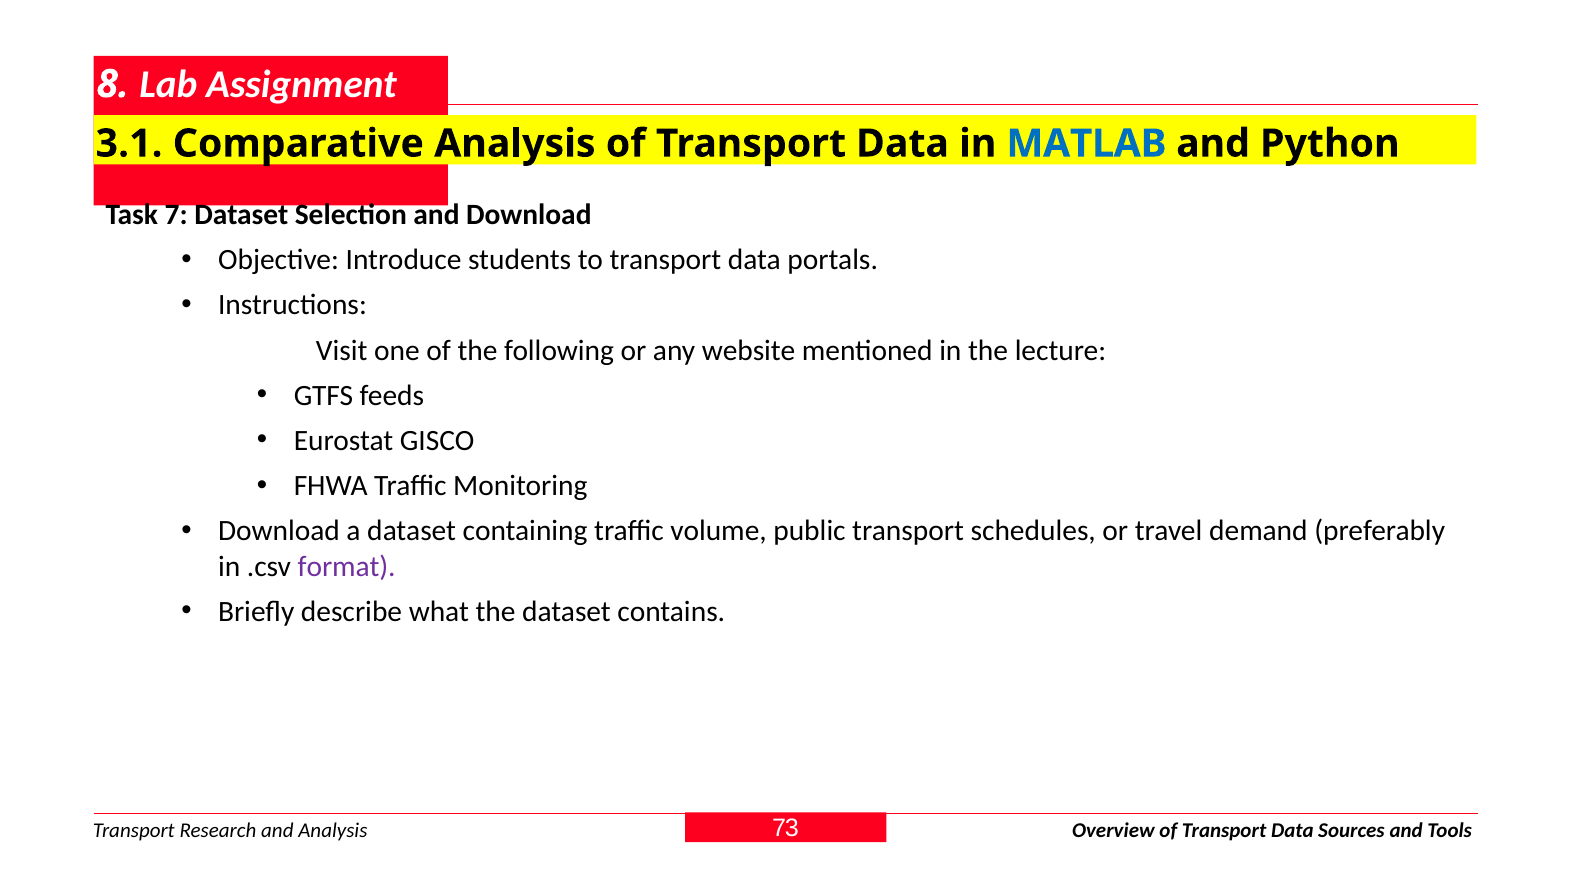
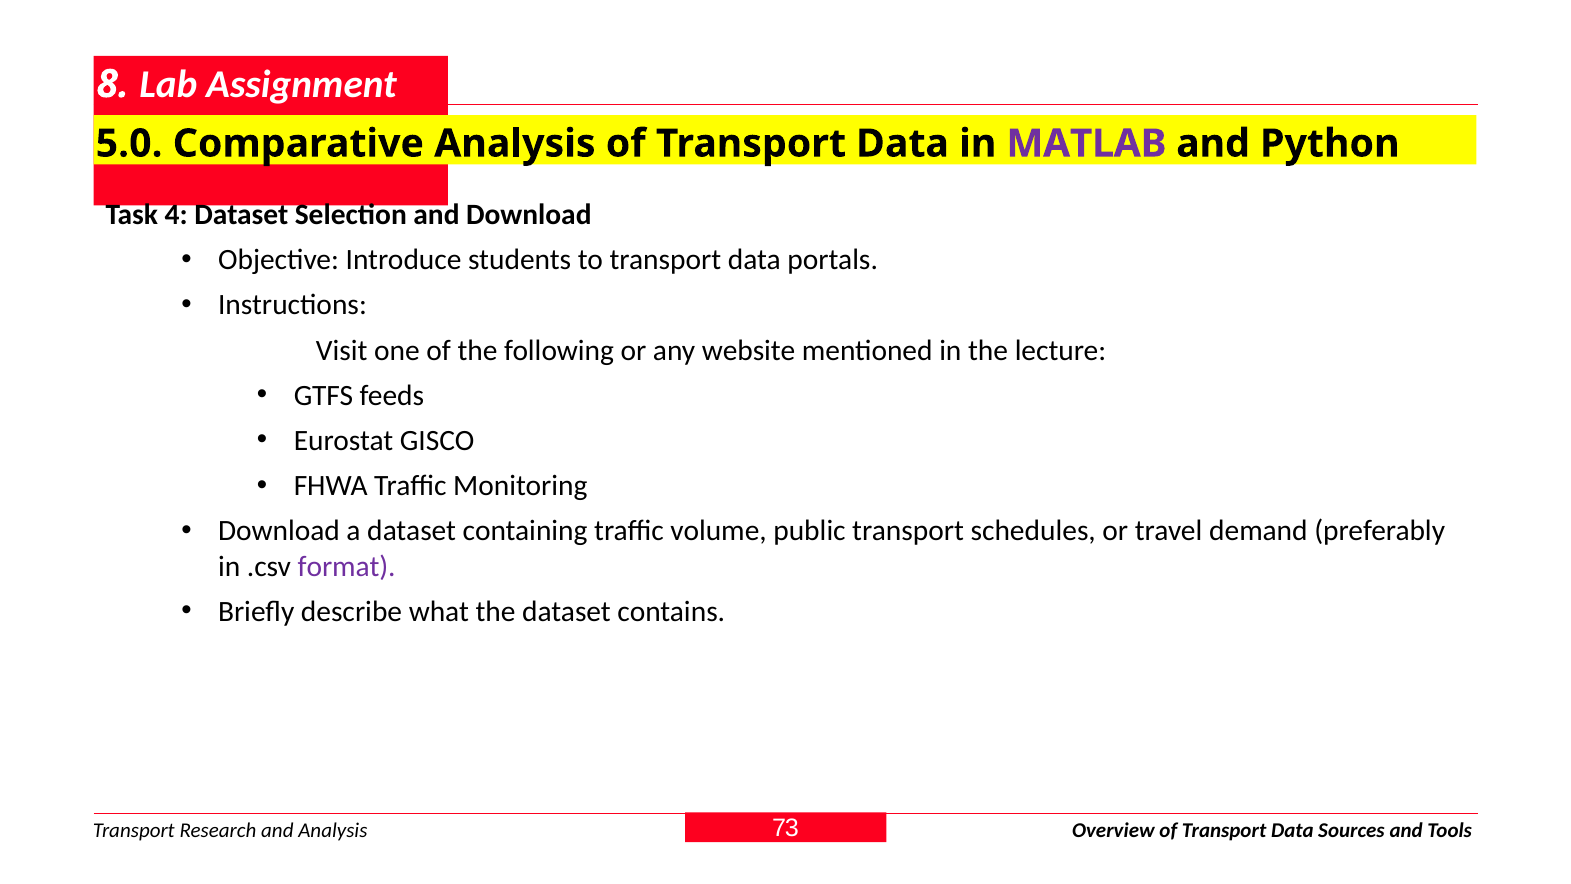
3.1: 3.1 -> 5.0 (129, 144)
MATLAB colour: blue -> purple (1086, 144)
7: 7 -> 4 (176, 214)
